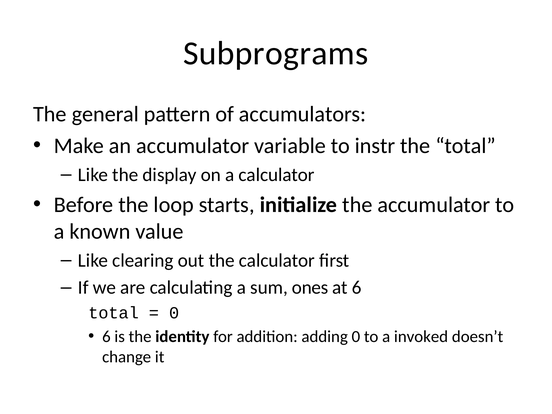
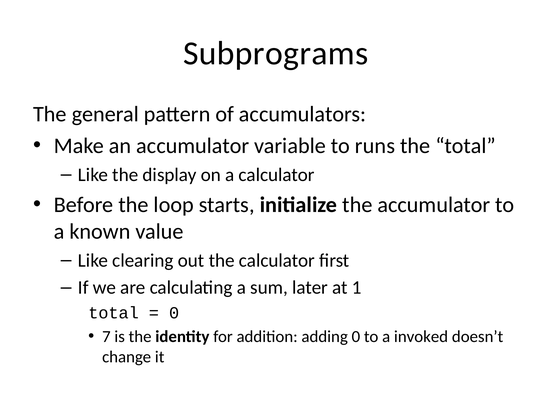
instr: instr -> runs (375, 146)
ones: ones -> later (310, 288)
at 6: 6 -> 1 (357, 288)
6: 6 -> 7 (106, 337)
